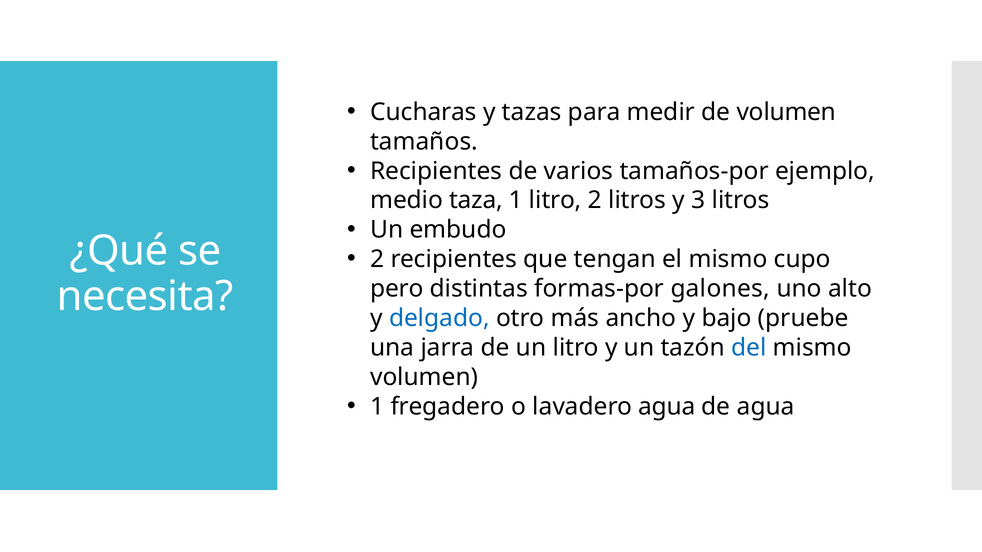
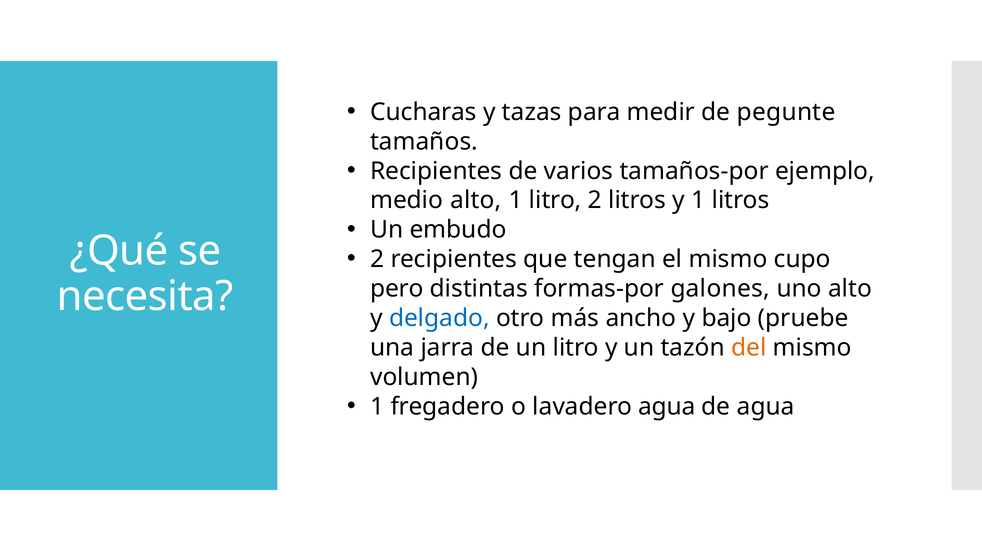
de volumen: volumen -> pegunte (786, 112)
medio taza: taza -> alto (476, 200)
y 3: 3 -> 1 (698, 200)
del colour: blue -> orange (749, 348)
